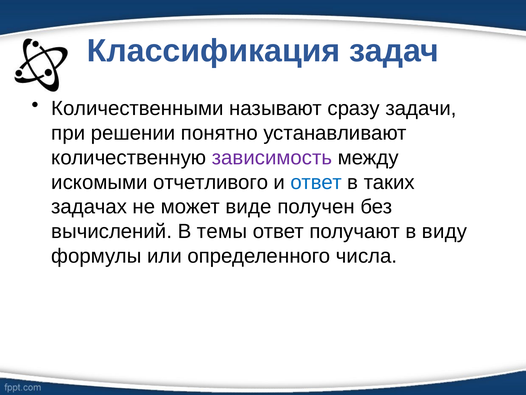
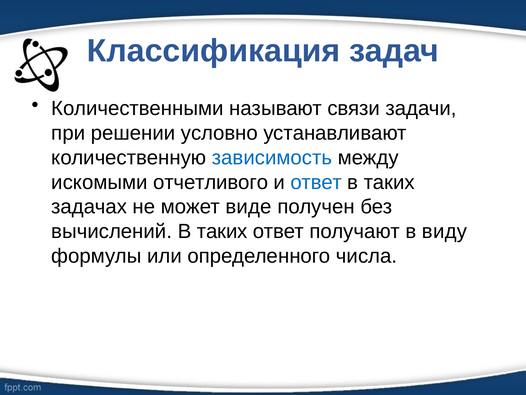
сразу: сразу -> связи (354, 108)
понятно: понятно -> условно (219, 133)
зависимость colour: purple -> blue (272, 158)
вычислений В темы: темы -> таких (222, 231)
